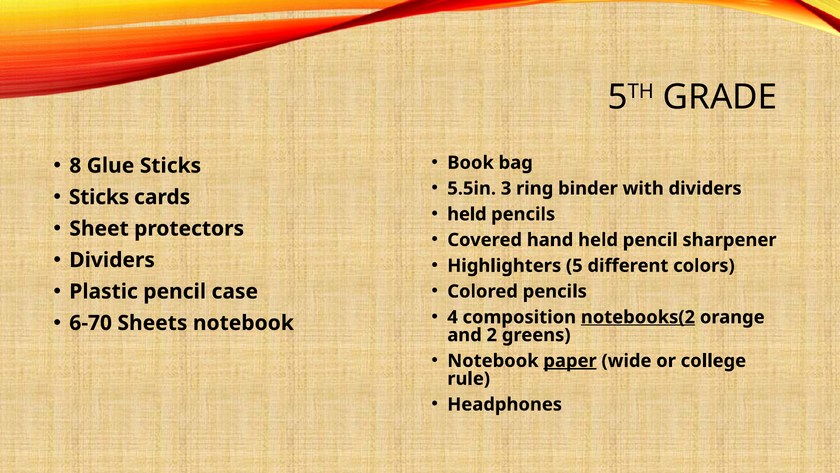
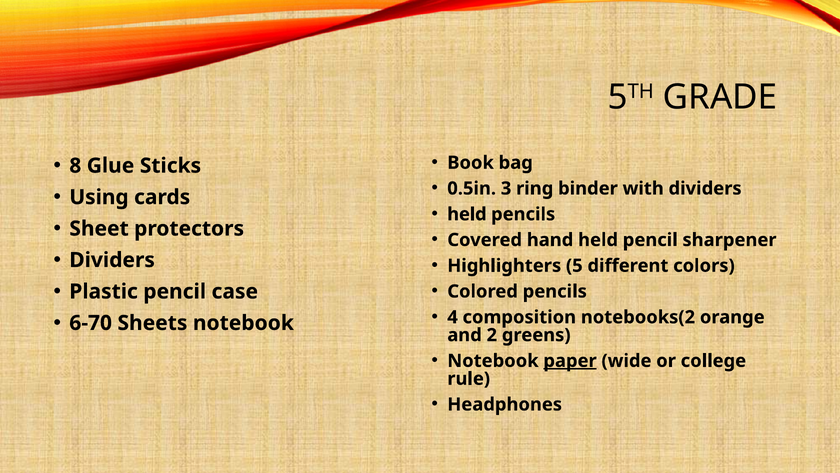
5.5in: 5.5in -> 0.5in (472, 188)
Sticks: Sticks -> Using (99, 197)
notebooks(2 underline: present -> none (638, 317)
